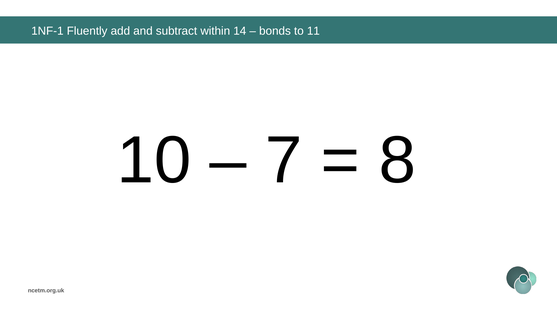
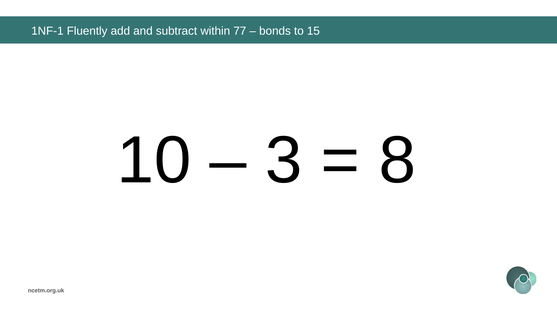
14: 14 -> 77 (240, 31)
11: 11 -> 15 (313, 31)
7: 7 -> 3 (284, 161)
